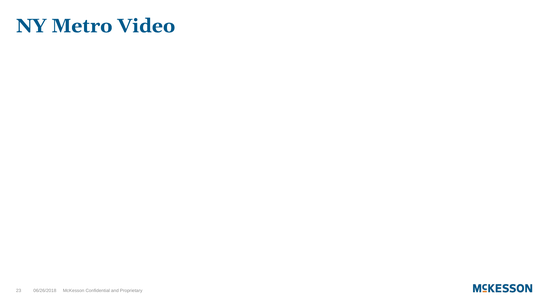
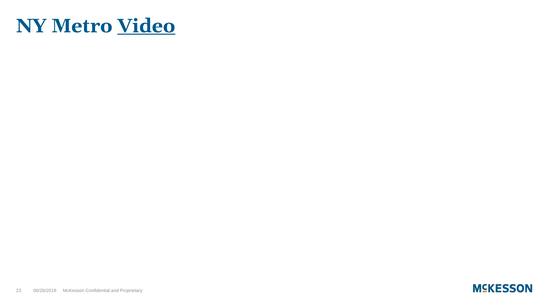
Video underline: none -> present (146, 26)
